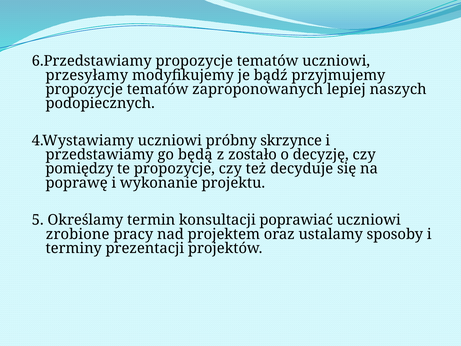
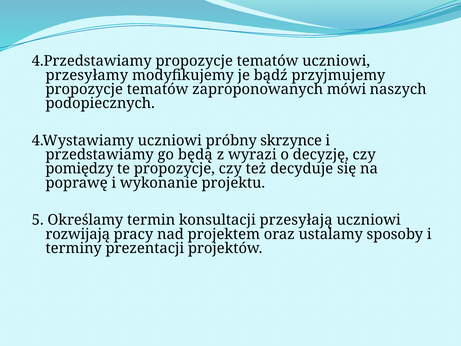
6.Przedstawiamy: 6.Przedstawiamy -> 4.Przedstawiamy (92, 61)
lepiej: lepiej -> mówi (346, 89)
zostało: zostało -> wyrazi (252, 155)
poprawiać: poprawiać -> przesyłają (296, 220)
zrobione: zrobione -> rozwijają (78, 234)
